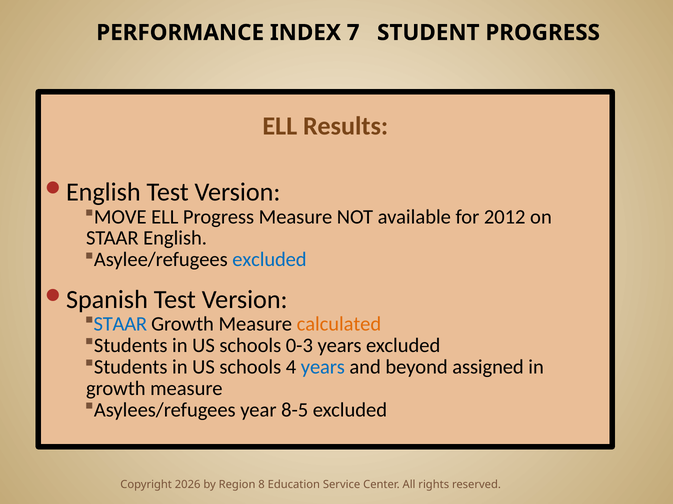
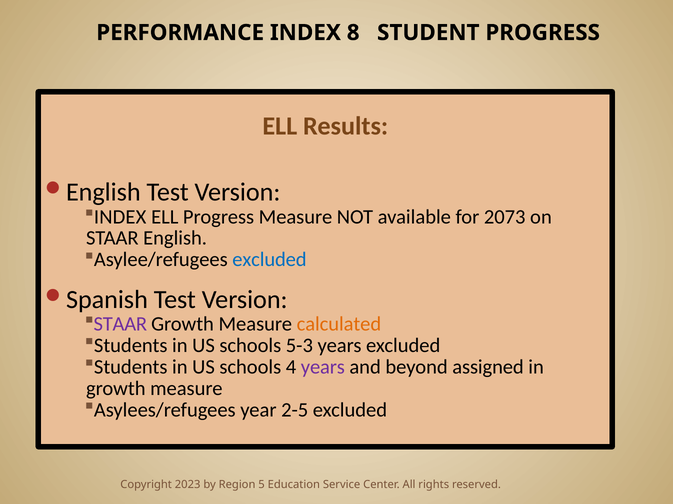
7: 7 -> 8 (353, 33)
MOVE: MOVE -> INDEX (120, 217)
2012: 2012 -> 2073 (505, 217)
STAAR colour: blue -> purple (120, 325)
0-3: 0-3 -> 5-3 (299, 346)
years colour: blue -> purple (323, 367)
8-5: 8-5 -> 2-5 (295, 410)
2026: 2026 -> 2023 (188, 485)
8: 8 -> 5 (262, 485)
